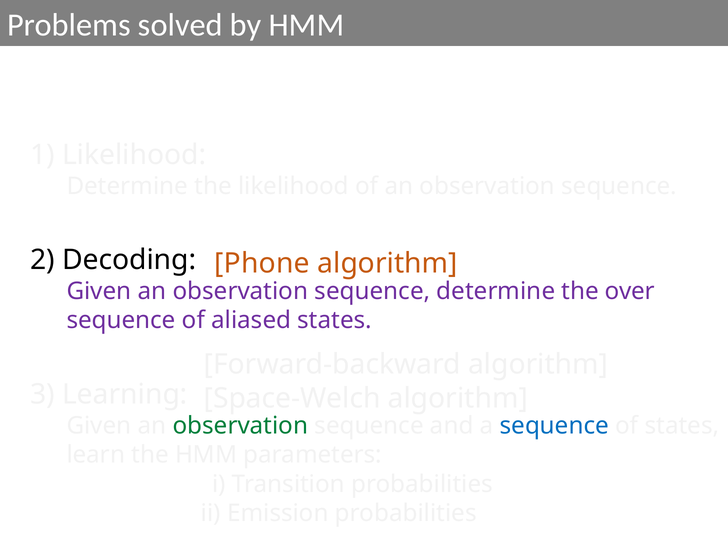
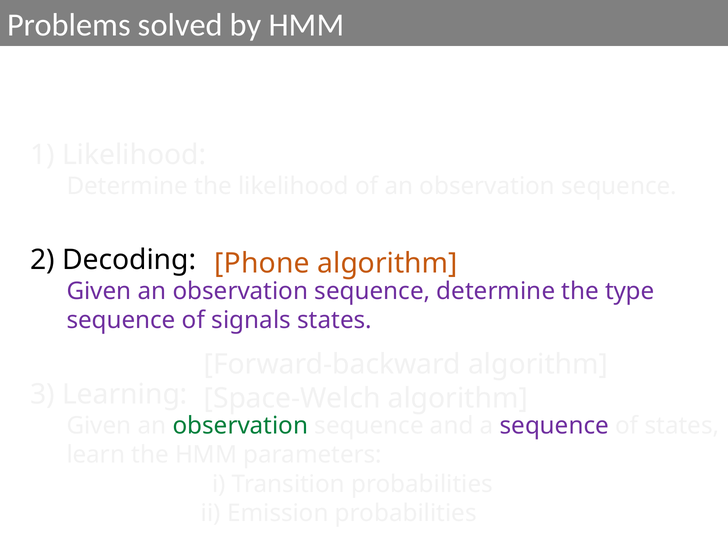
over: over -> type (630, 291)
aliased: aliased -> signals (251, 320)
sequence colour: blue -> purple (554, 426)
